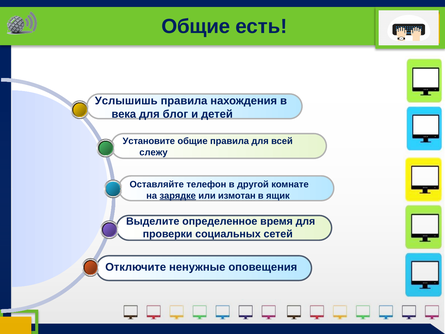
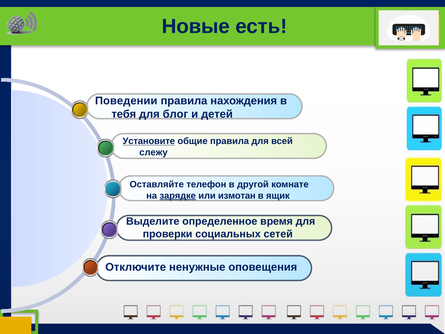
Общие: Общие -> Новые (196, 26)
Услышишь: Услышишь -> Поведении (126, 101)
века: века -> тебя (124, 114)
Установите underline: none -> present (149, 141)
